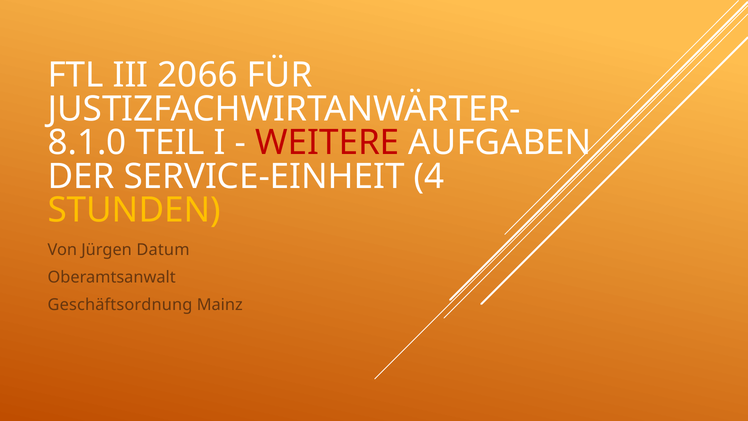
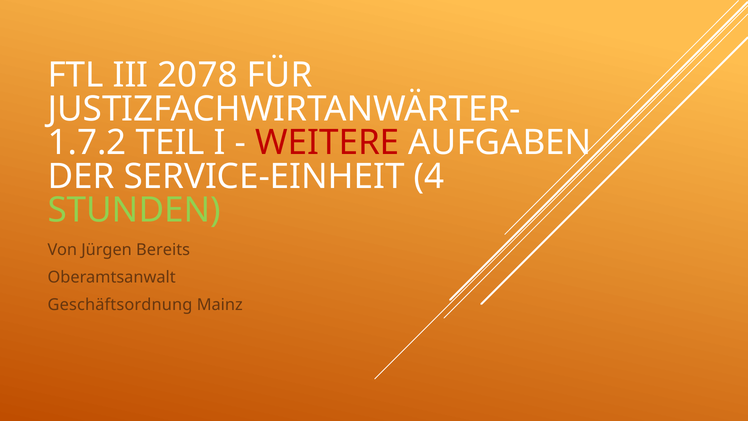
2066: 2066 -> 2078 (198, 75)
8.1.0: 8.1.0 -> 1.7.2 (87, 143)
STUNDEN colour: yellow -> light green (134, 210)
Datum: Datum -> Bereits (163, 250)
